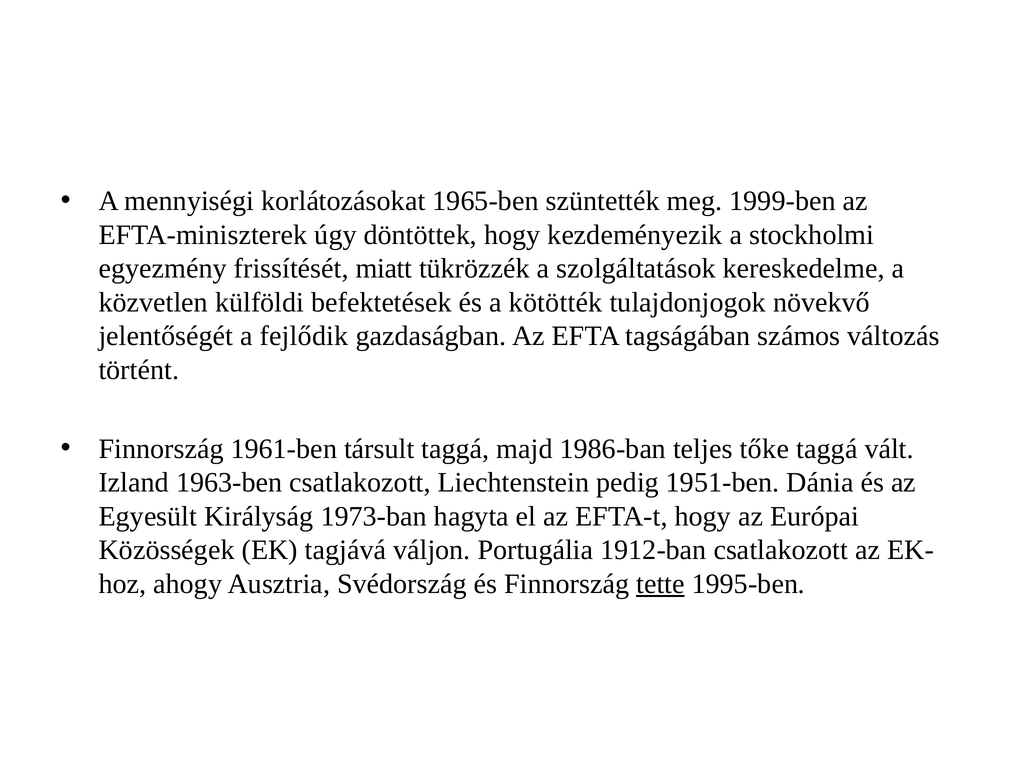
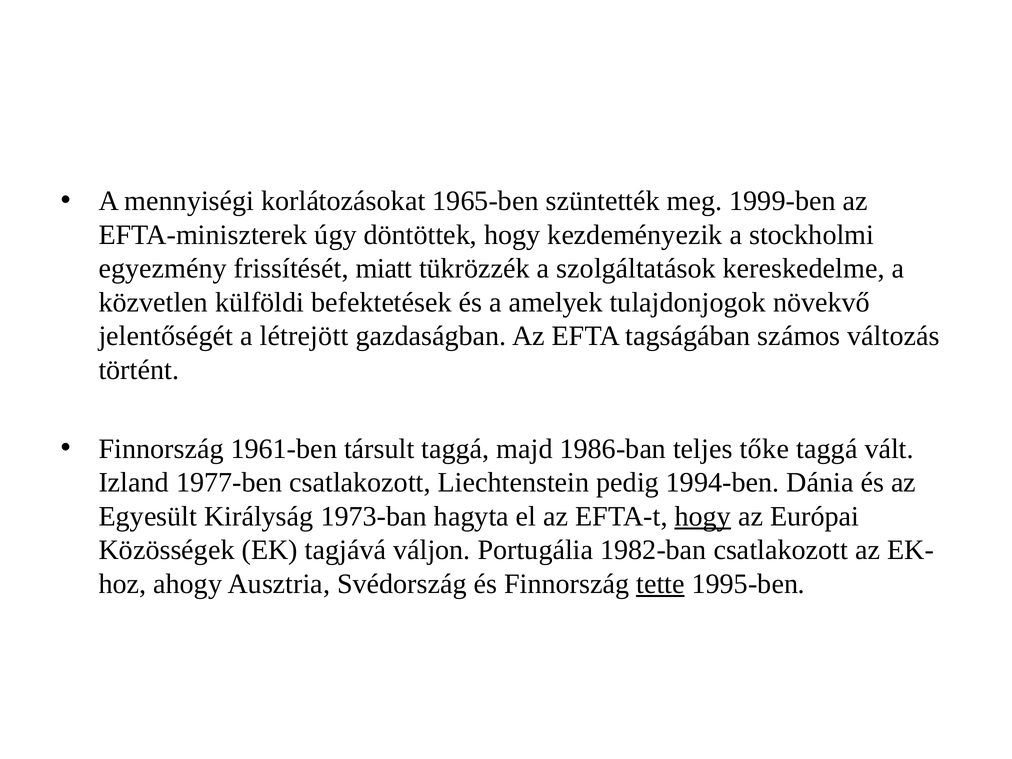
kötötték: kötötték -> amelyek (556, 302)
fejlődik: fejlődik -> létrejött (304, 336)
1963-ben: 1963-ben -> 1977-ben (229, 483)
1951-ben: 1951-ben -> 1994-ben (723, 483)
hogy underline: none -> present (703, 516)
1912-ban: 1912-ban -> 1982-ban (653, 550)
